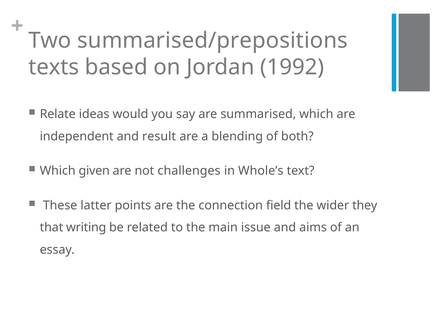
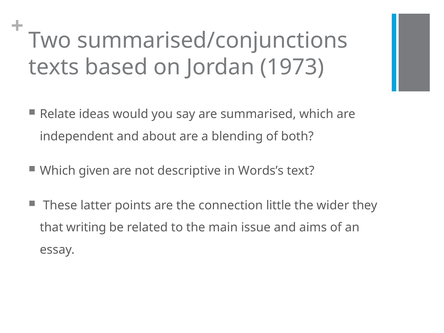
summarised/prepositions: summarised/prepositions -> summarised/conjunctions (213, 41)
1992: 1992 -> 1973 (292, 67)
result: result -> about (159, 136)
challenges: challenges -> descriptive (189, 171)
Whole’s: Whole’s -> Words’s (261, 171)
field: field -> little (279, 205)
